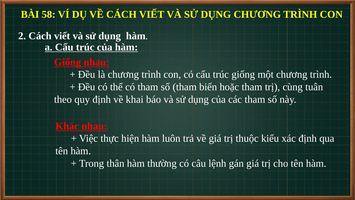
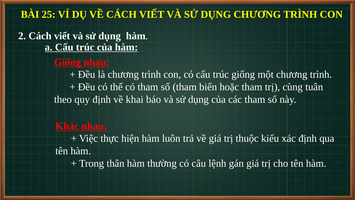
58: 58 -> 25 (49, 14)
